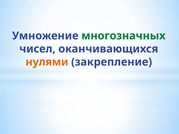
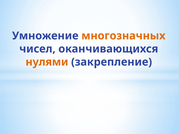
многозначных colour: green -> orange (123, 36)
